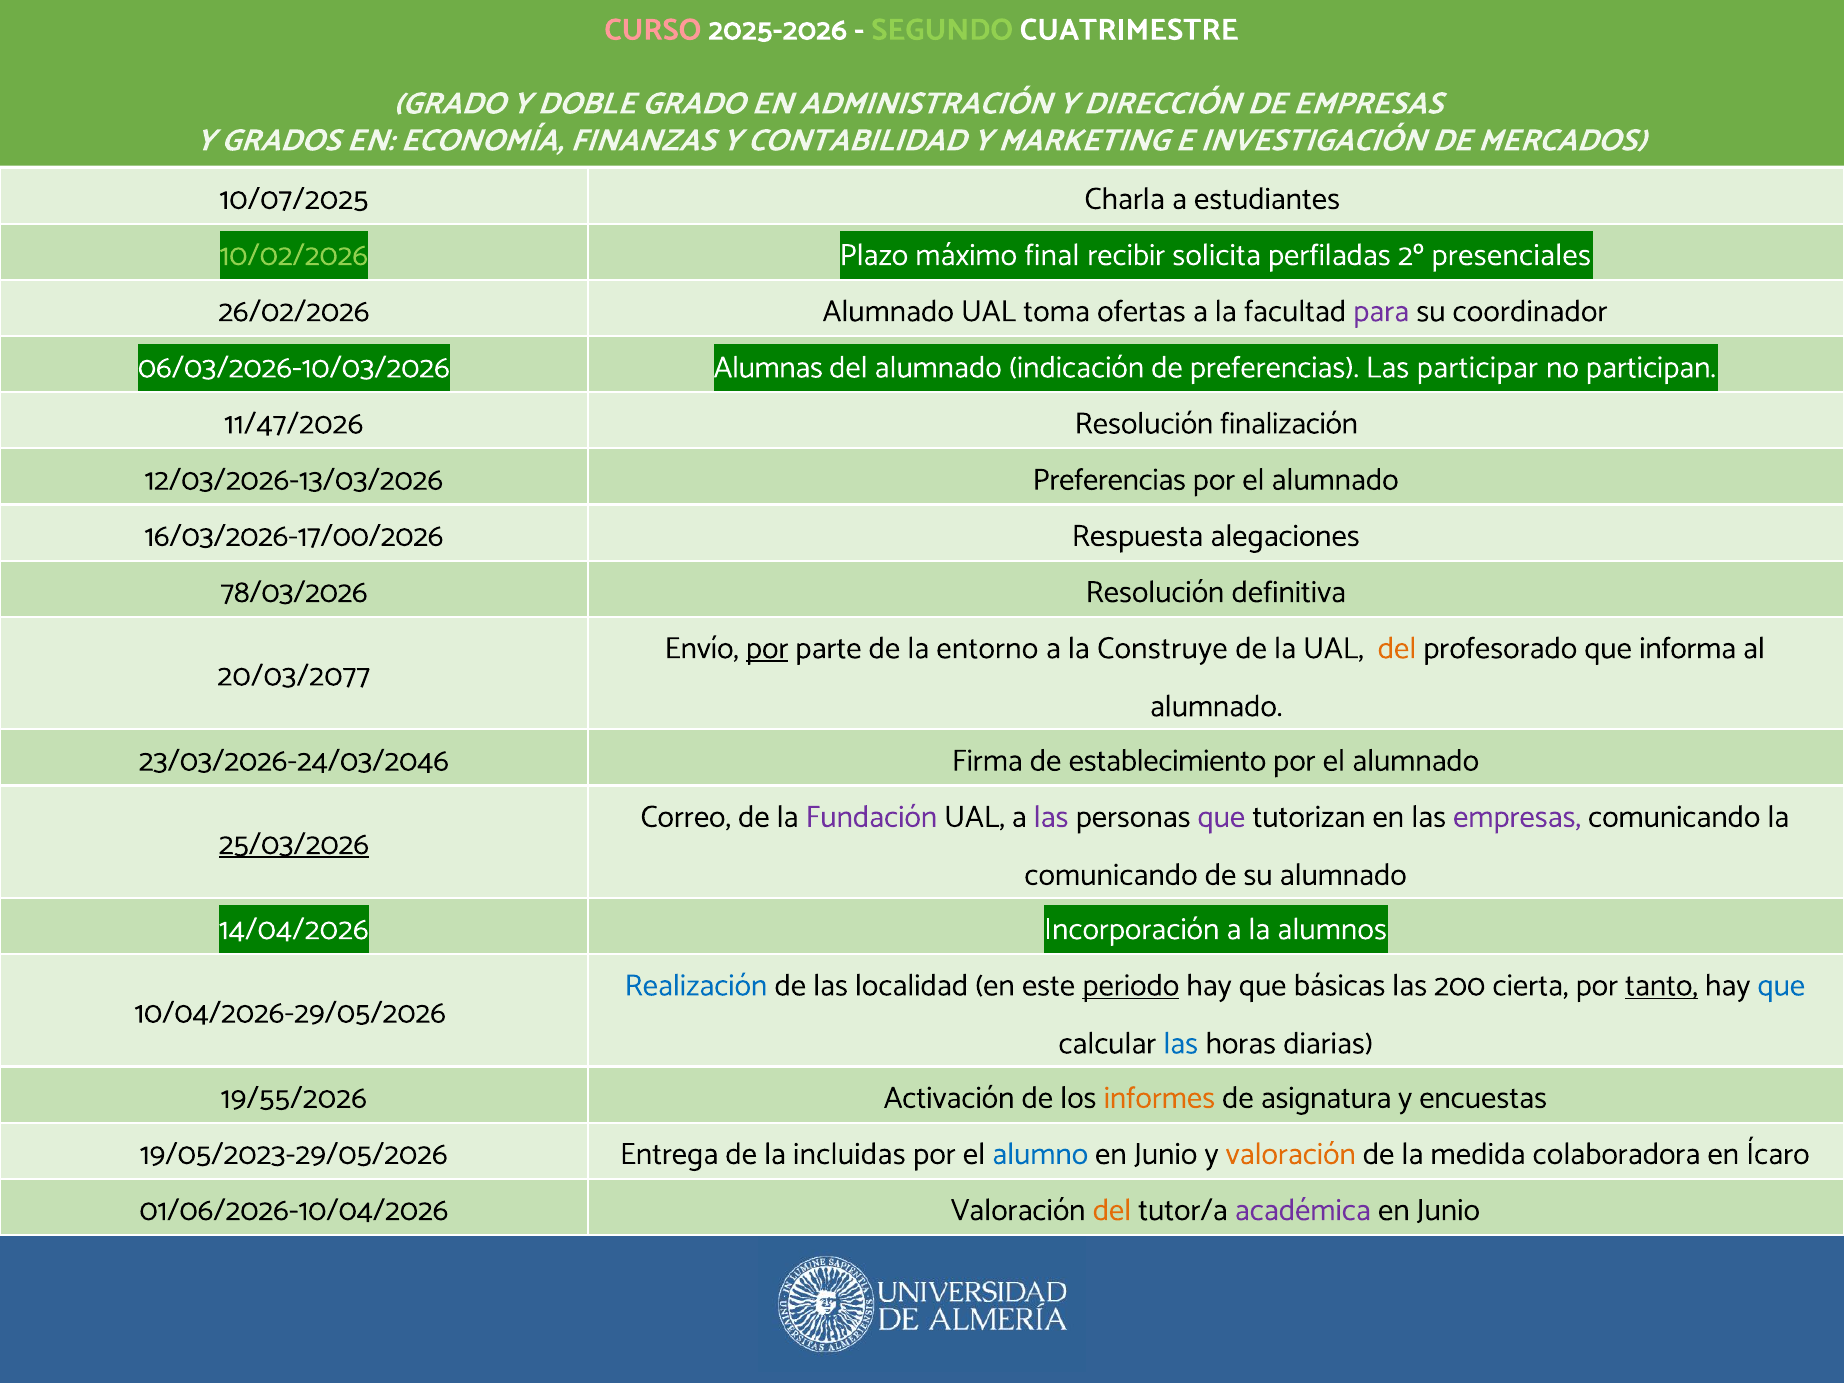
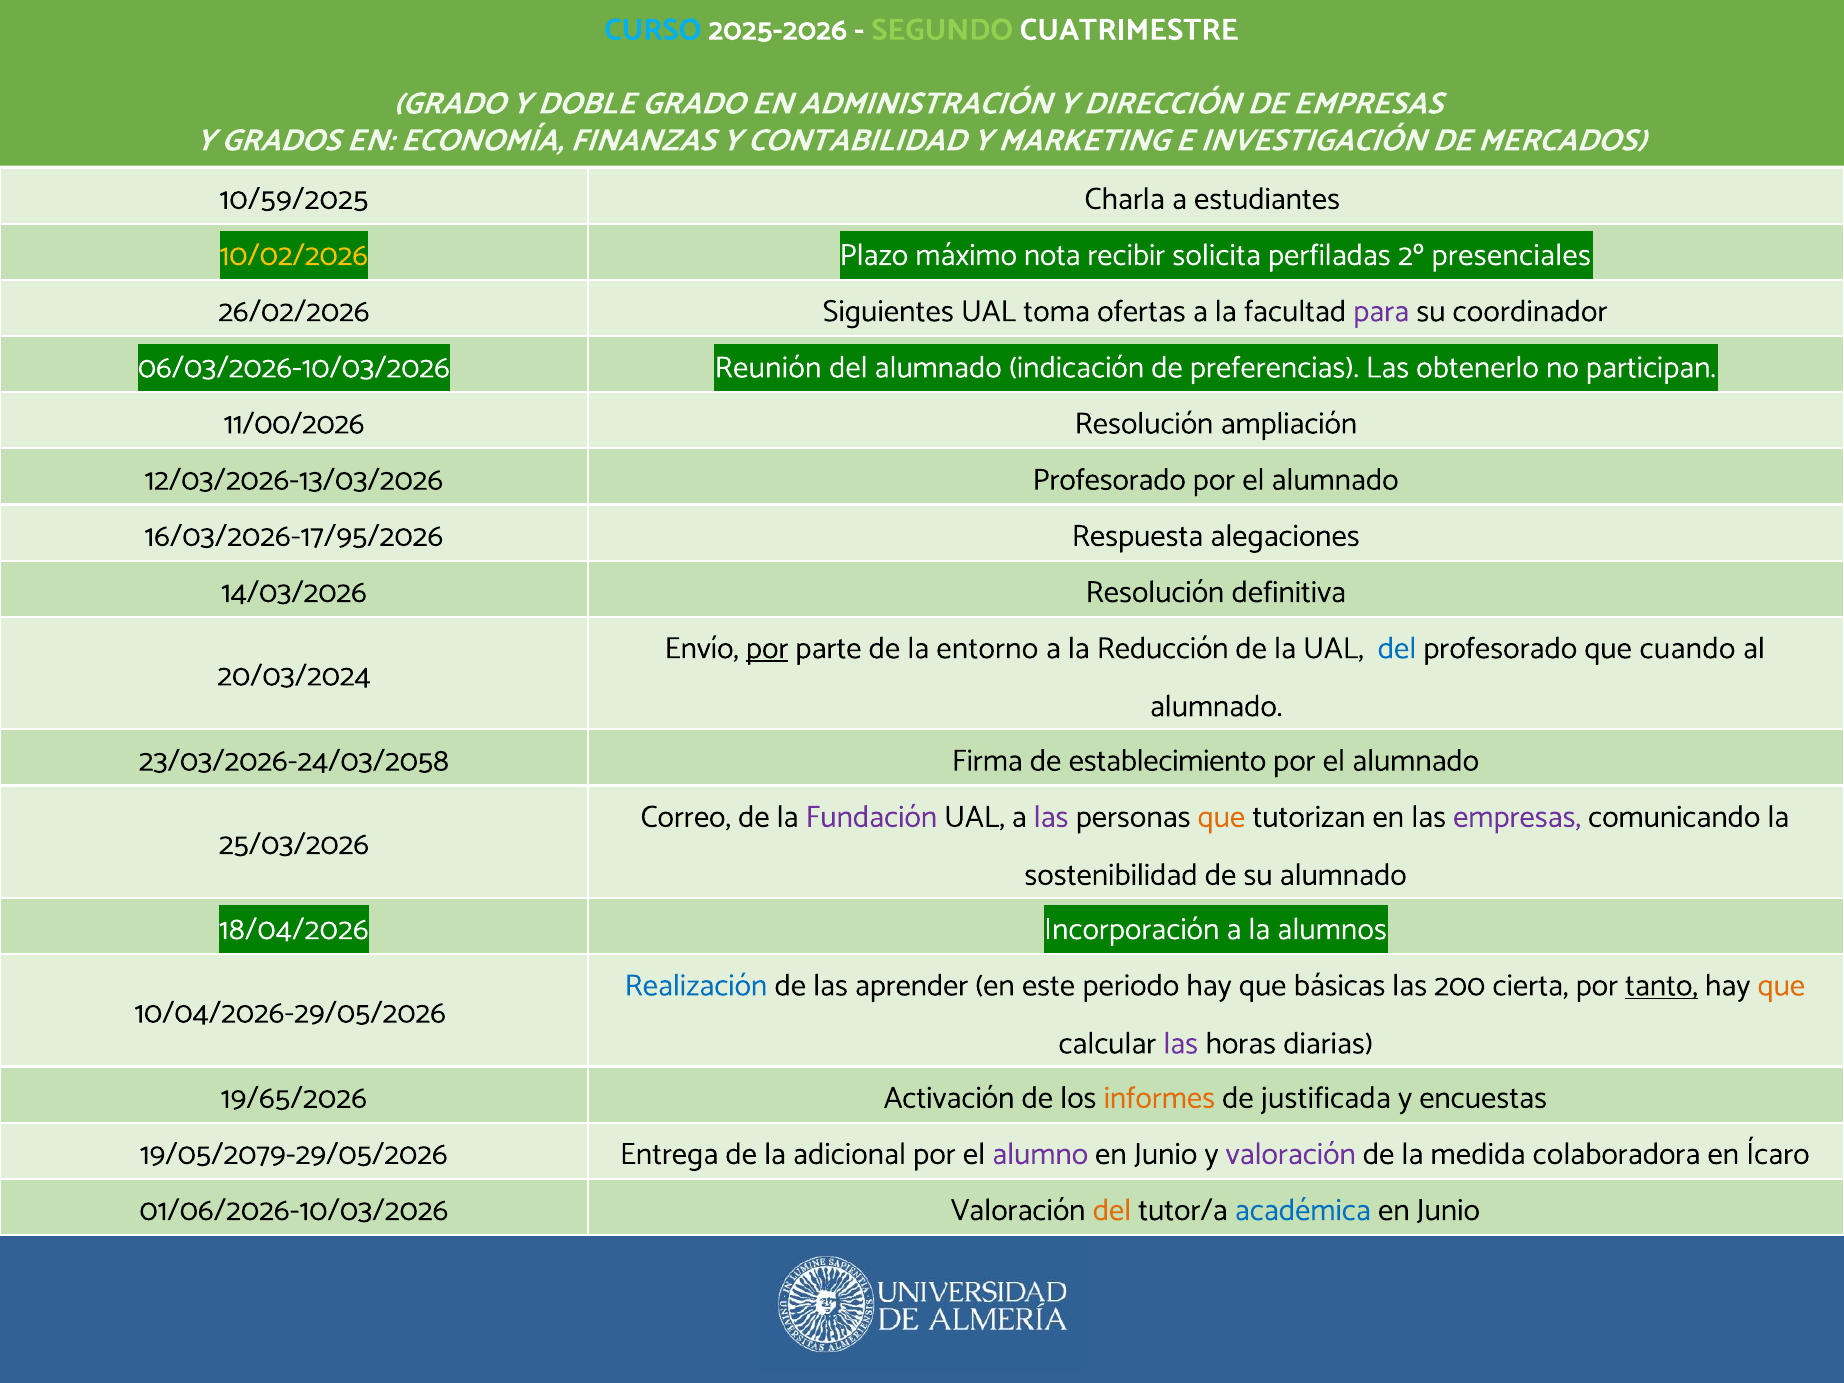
CURSO colour: pink -> light blue (653, 30)
10/07/2025: 10/07/2025 -> 10/59/2025 (294, 199)
10/02/2026 colour: light green -> yellow (294, 255)
final: final -> nota (1052, 255)
26/02/2026 Alumnado: Alumnado -> Siguientes (888, 311)
Alumnas: Alumnas -> Reunión (768, 367)
participar: participar -> obtenerlo (1478, 367)
11/47/2026: 11/47/2026 -> 11/00/2026 (294, 423)
finalización: finalización -> ampliación (1289, 423)
12/03/2026-13/03/2026 Preferencias: Preferencias -> Profesorado (1109, 480)
16/03/2026-17/00/2026: 16/03/2026-17/00/2026 -> 16/03/2026-17/95/2026 (294, 536)
78/03/2026: 78/03/2026 -> 14/03/2026 (294, 592)
Construye: Construye -> Reducción (1163, 648)
del colour: orange -> blue (1397, 648)
informa: informa -> cuando (1687, 648)
20/03/2077: 20/03/2077 -> 20/03/2024 (294, 675)
23/03/2026-24/03/2046: 23/03/2026-24/03/2046 -> 23/03/2026-24/03/2058 (294, 760)
que colour: purple -> orange (1221, 817)
25/03/2026 underline: present -> none (294, 844)
comunicando: comunicando -> sostenibilidad (1111, 875)
14/04/2026: 14/04/2026 -> 18/04/2026 (294, 929)
localidad: localidad -> aprender (912, 985)
periodo underline: present -> none (1131, 985)
que colour: blue -> orange (1781, 985)
las colour: blue -> purple (1181, 1043)
19/55/2026: 19/55/2026 -> 19/65/2026 (294, 1098)
asignatura: asignatura -> justificada (1326, 1098)
19/05/2023-29/05/2026: 19/05/2023-29/05/2026 -> 19/05/2079-29/05/2026 (294, 1154)
incluidas: incluidas -> adicional (849, 1154)
alumno colour: blue -> purple (1040, 1154)
valoración colour: orange -> purple (1291, 1154)
01/06/2026-10/04/2026: 01/06/2026-10/04/2026 -> 01/06/2026-10/03/2026 (294, 1210)
académica colour: purple -> blue (1303, 1210)
